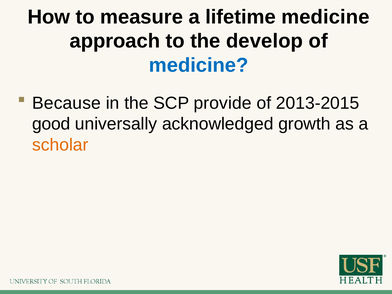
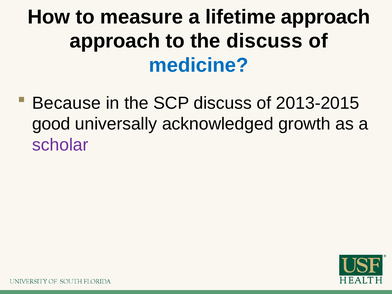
lifetime medicine: medicine -> approach (326, 17)
the develop: develop -> discuss (264, 41)
SCP provide: provide -> discuss (223, 103)
scholar colour: orange -> purple (60, 145)
